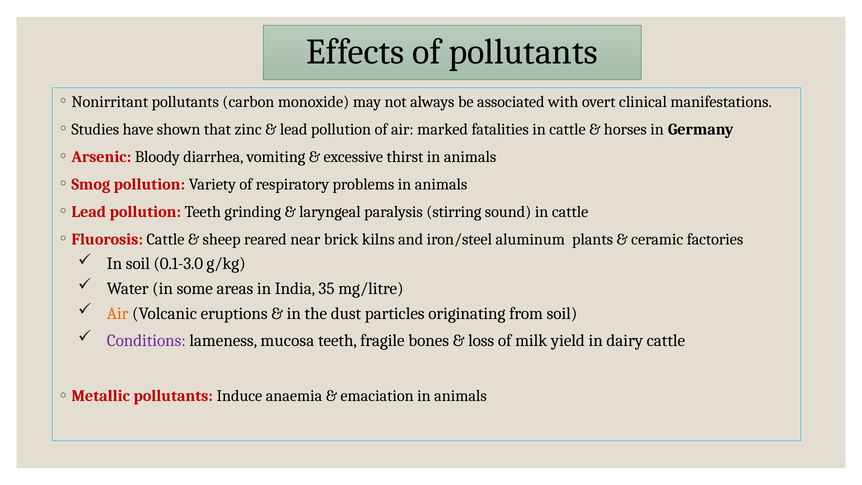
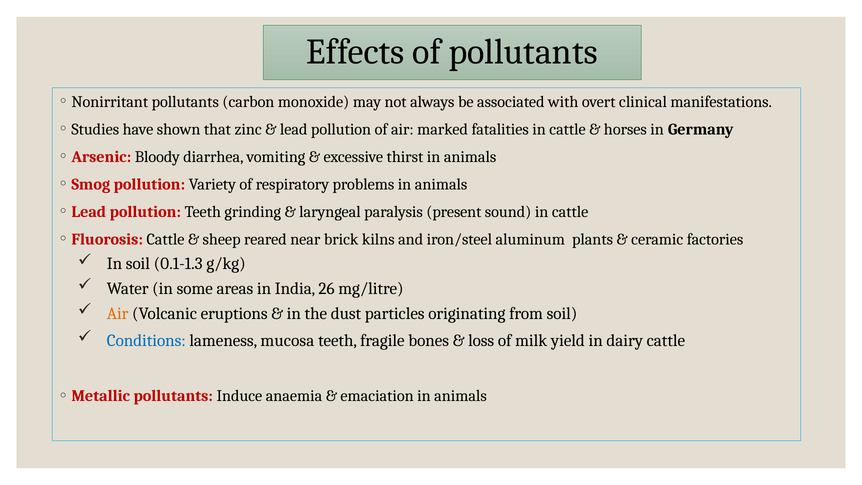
stirring: stirring -> present (454, 212)
0.1-3.0: 0.1-3.0 -> 0.1-1.3 (178, 264)
35: 35 -> 26 (326, 289)
Conditions colour: purple -> blue (146, 340)
